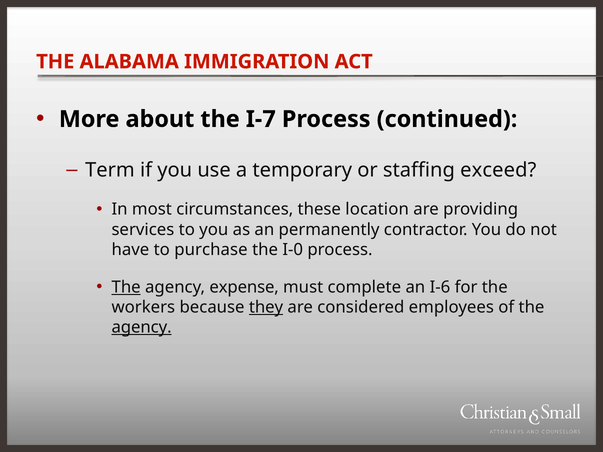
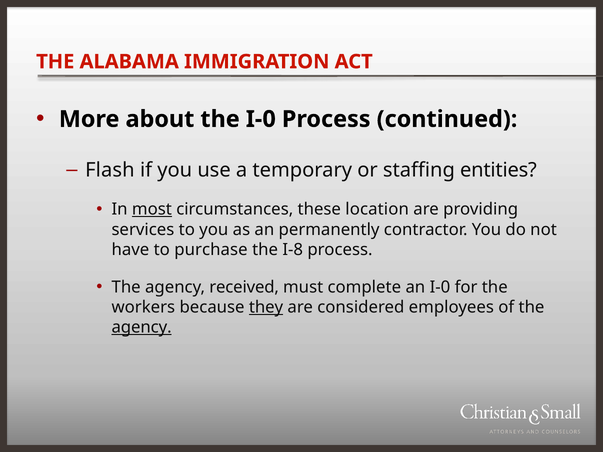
the I-7: I-7 -> I-0 (261, 119)
Term: Term -> Flash (110, 170)
exceed: exceed -> entities (498, 170)
most underline: none -> present (152, 210)
I-0: I-0 -> I-8 (293, 250)
The underline: present -> none (126, 287)
expense: expense -> received (244, 287)
an I-6: I-6 -> I-0 (440, 287)
